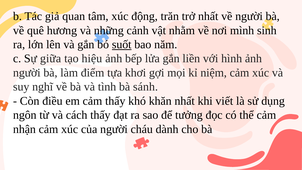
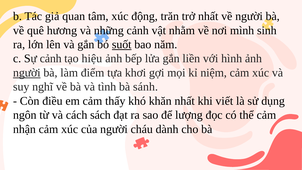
Sự giữa: giữa -> cảnh (51, 59)
người underline: none -> present (27, 73)
cách thấy: thấy -> sách (100, 115)
tưởng: tưởng -> lượng (189, 115)
